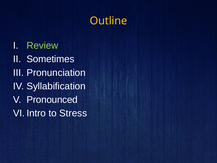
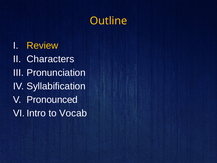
Review colour: light green -> yellow (42, 46)
Sometimes: Sometimes -> Characters (50, 59)
Stress: Stress -> Vocab (73, 113)
